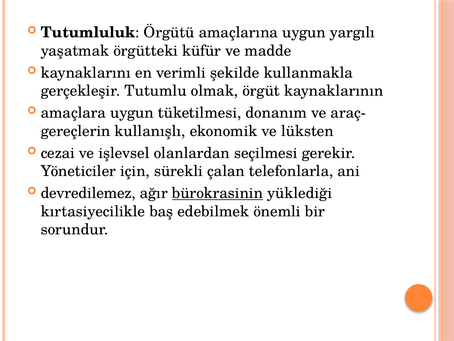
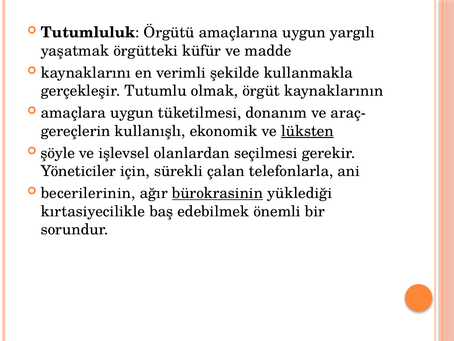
lüksten underline: none -> present (307, 131)
cezai: cezai -> şöyle (58, 153)
devredilemez: devredilemez -> becerilerinin (88, 193)
